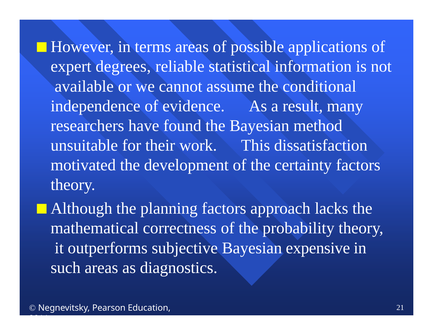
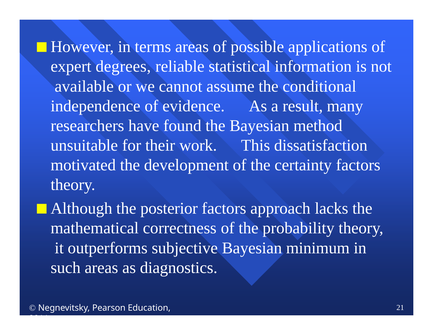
planning: planning -> posterior (169, 208)
expensive: expensive -> minimum (318, 248)
